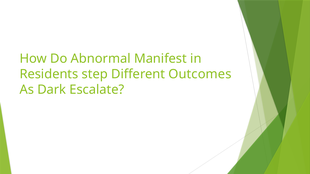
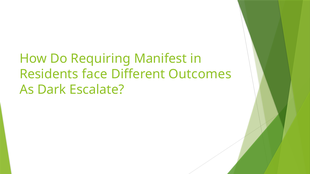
Abnormal: Abnormal -> Requiring (101, 59)
step: step -> face (95, 74)
